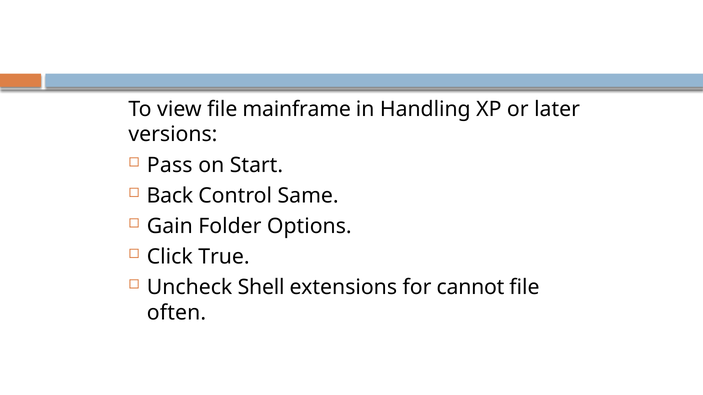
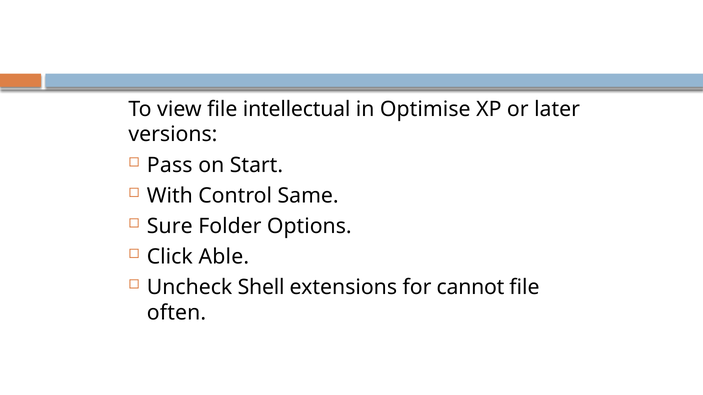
mainframe: mainframe -> intellectual (297, 109)
Handling: Handling -> Optimise (425, 109)
Back: Back -> With (170, 196)
Gain: Gain -> Sure (170, 226)
True: True -> Able (224, 257)
